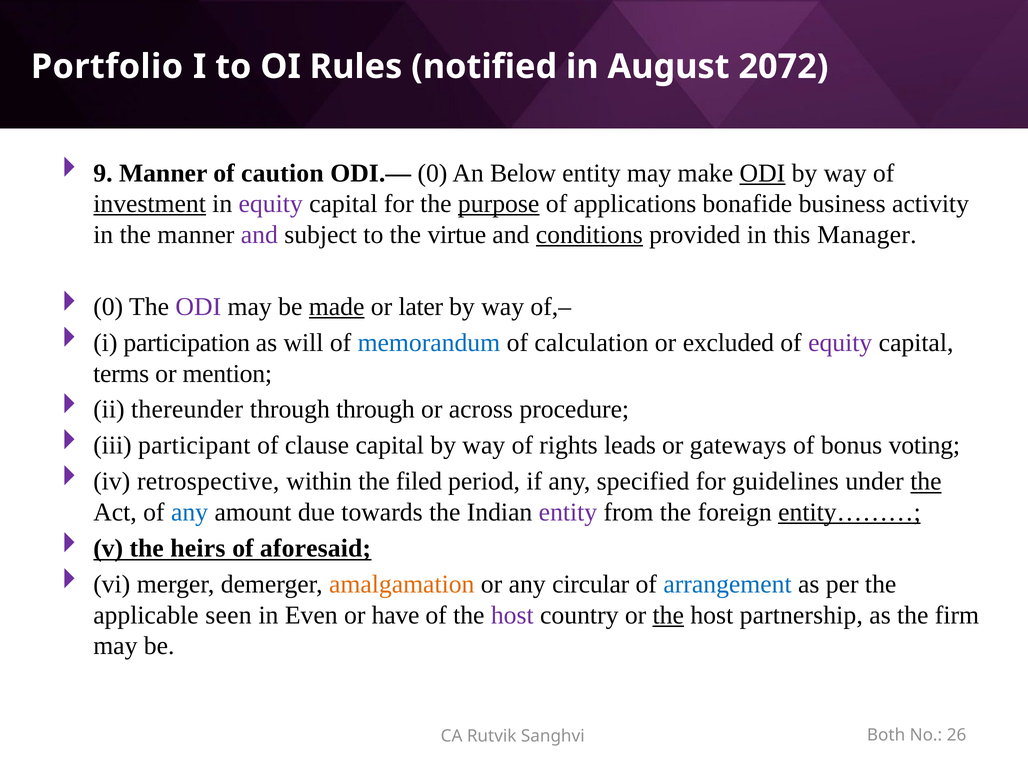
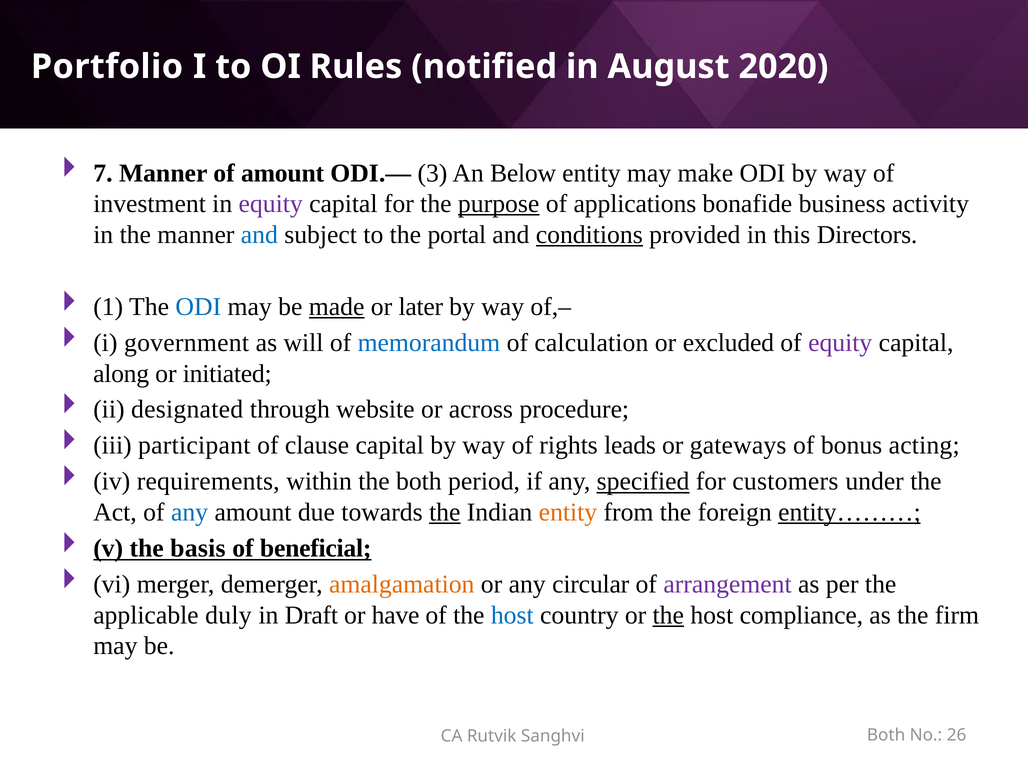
2072: 2072 -> 2020 (783, 67)
9: 9 -> 7 (103, 173)
of caution: caution -> amount (283, 173)
ODI.— 0: 0 -> 3 (432, 173)
ODI underline: present -> none (762, 173)
investment underline: present -> none (150, 204)
and colour: purple -> blue (259, 235)
virtue: virtue -> portal (457, 235)
Manager: Manager -> Directors (867, 235)
0: 0 -> 1 (108, 307)
ODI colour: purple -> blue (198, 307)
participation: participation -> government (187, 343)
terms: terms -> along (121, 374)
mention: mention -> initiated (227, 374)
thereunder: thereunder -> designated (187, 410)
through through: through -> website (375, 410)
voting: voting -> acting (924, 445)
retrospective: retrospective -> requirements (208, 481)
the filed: filed -> both (419, 481)
specified underline: none -> present (643, 481)
guidelines: guidelines -> customers (785, 481)
the underline: present -> none (926, 481)
the underline: none -> present (445, 512)
entity colour: purple -> orange (568, 512)
heirs: heirs -> basis (198, 548)
aforesaid: aforesaid -> beneficial (316, 548)
arrangement colour: blue -> purple (728, 584)
seen: seen -> duly (228, 615)
Even: Even -> Draft (311, 615)
host colour: purple -> blue (512, 615)
partnership: partnership -> compliance (801, 615)
